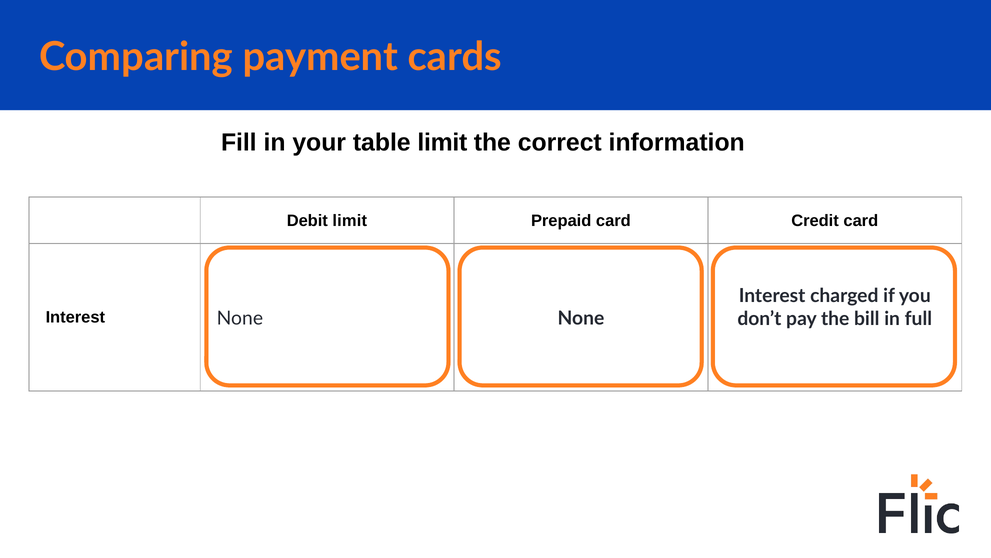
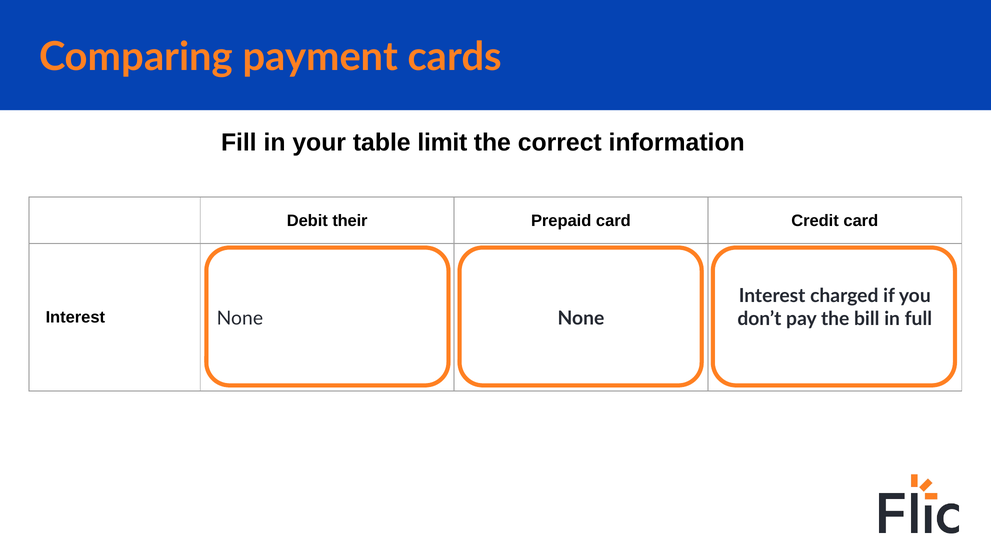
Debit limit: limit -> their (350, 220)
